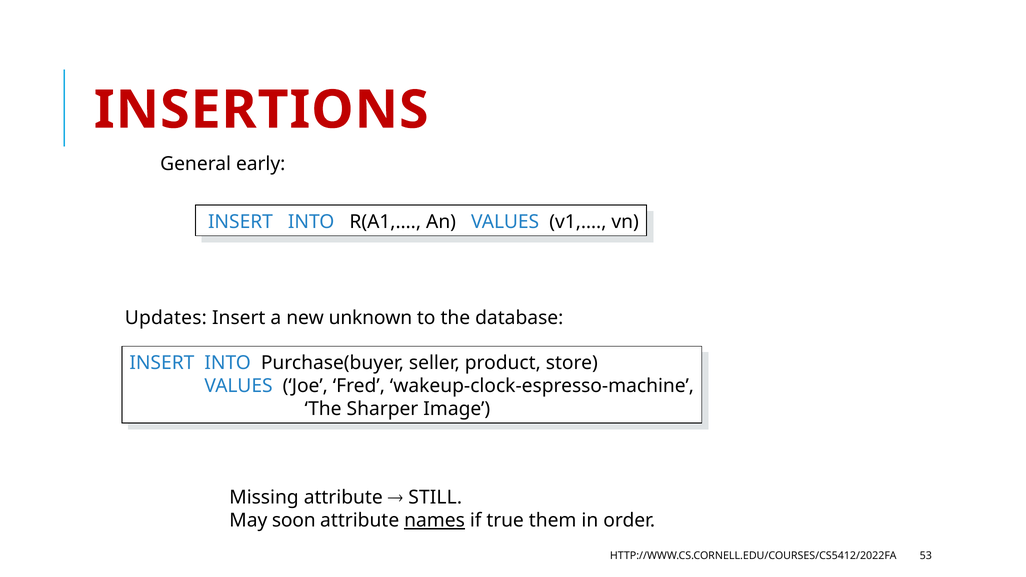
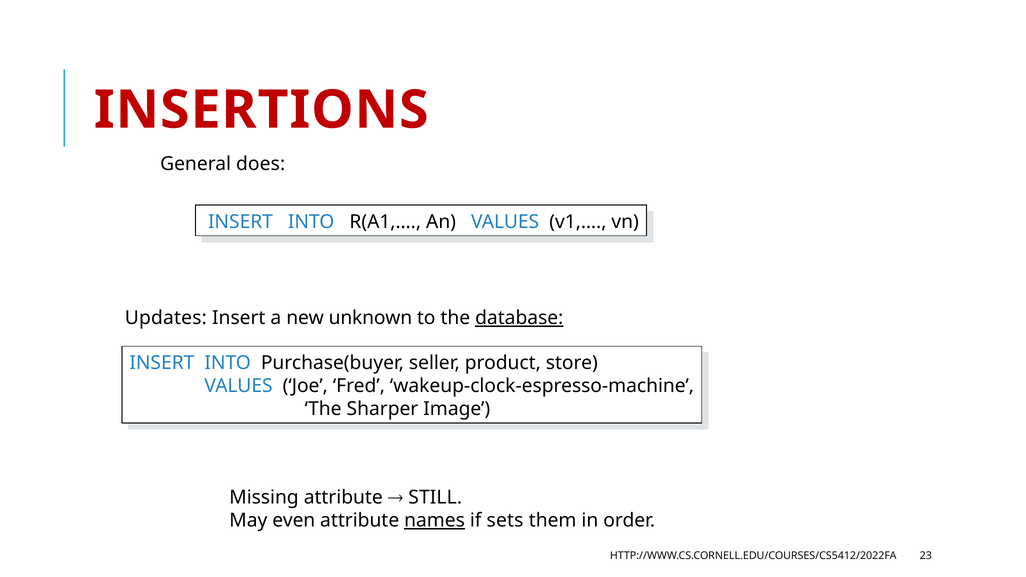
early: early -> does (261, 164)
database underline: none -> present (519, 318)
soon: soon -> even (294, 521)
true: true -> sets (505, 521)
53: 53 -> 23 (926, 556)
